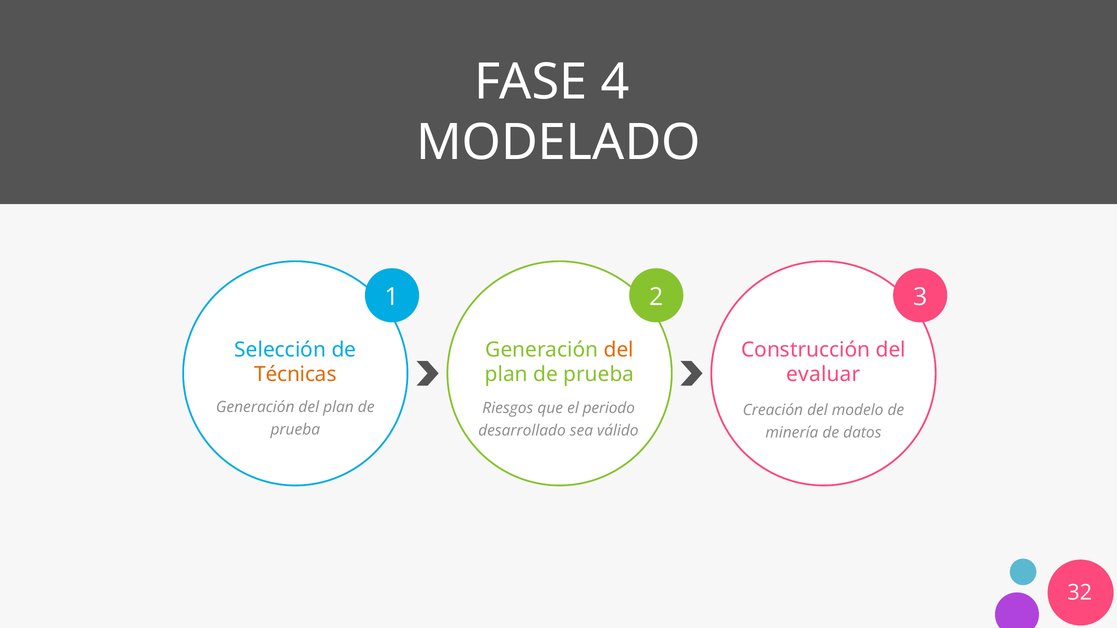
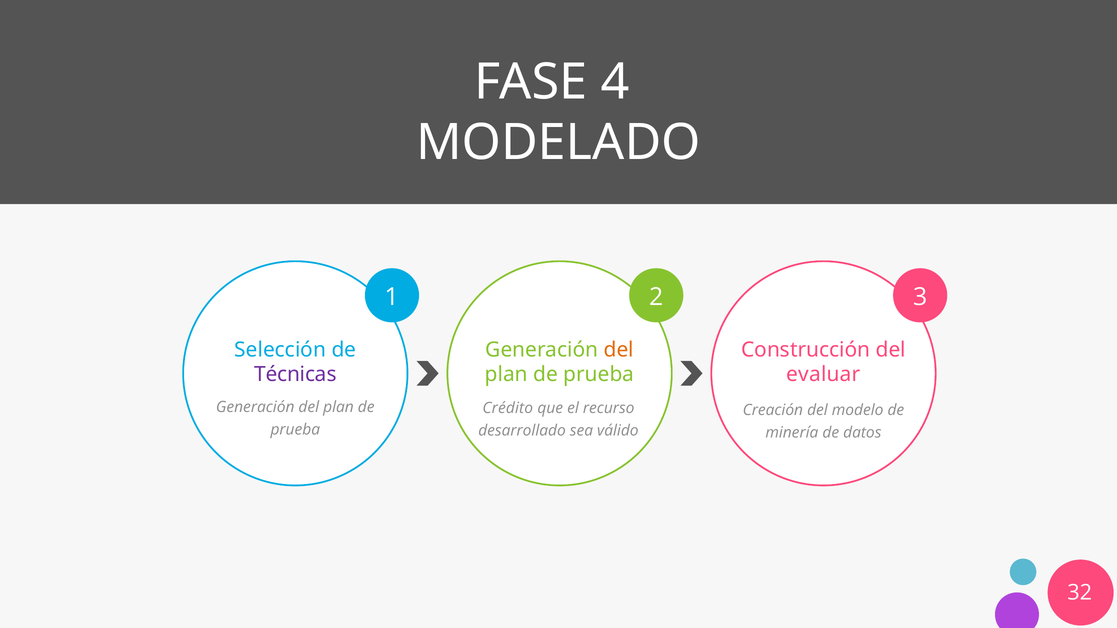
Técnicas colour: orange -> purple (295, 374)
Riesgos: Riesgos -> Crédito (508, 409)
periodo: periodo -> recurso (609, 409)
